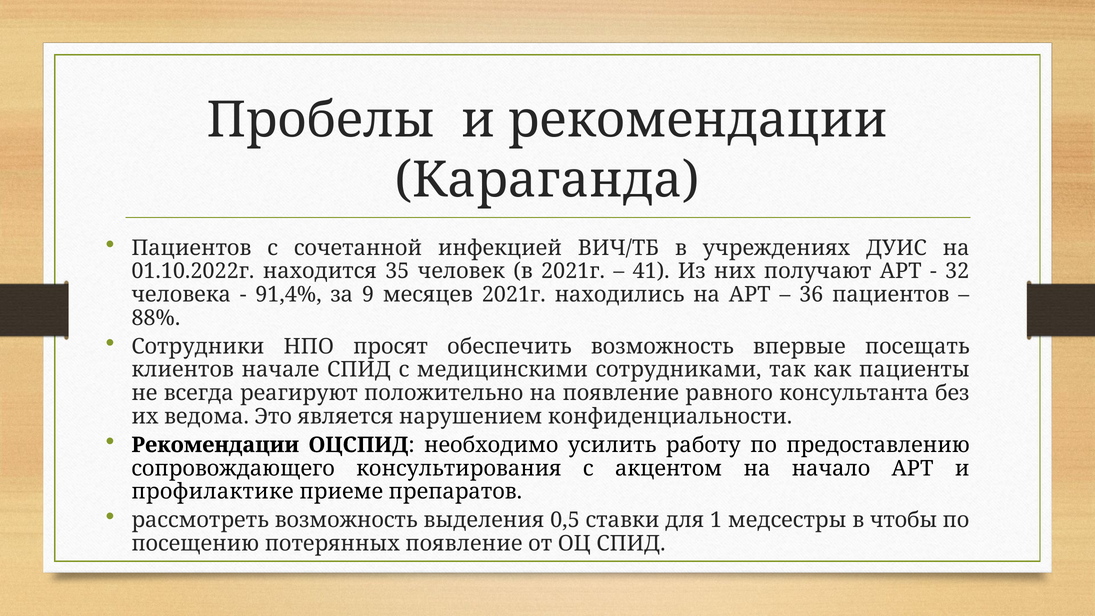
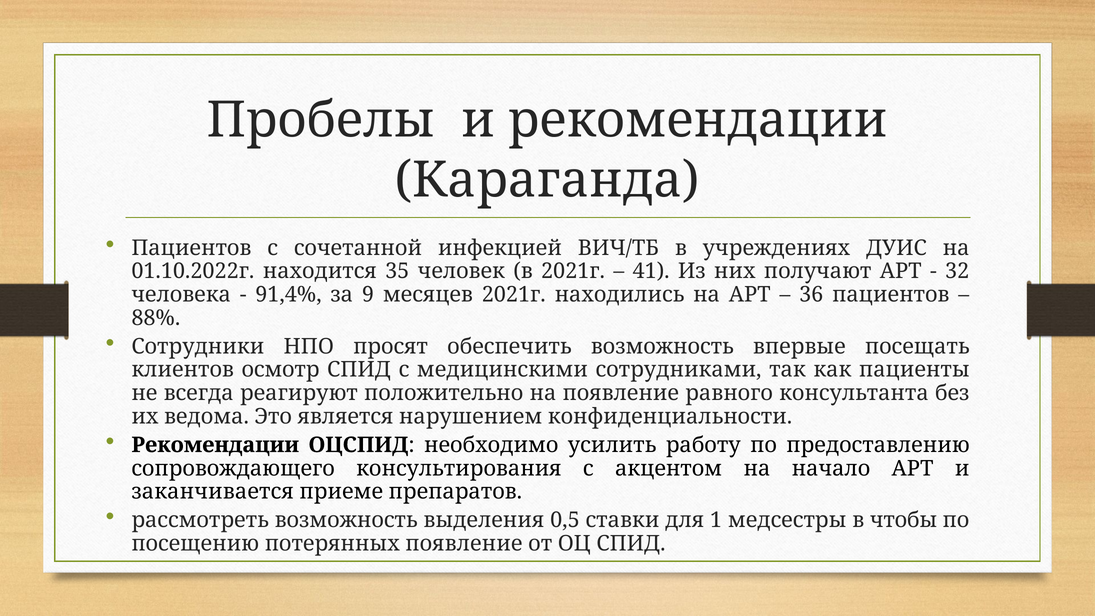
начале: начале -> осмотр (281, 370)
профилактике: профилактике -> заканчивается (213, 492)
